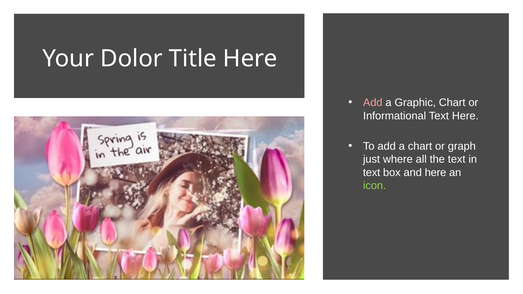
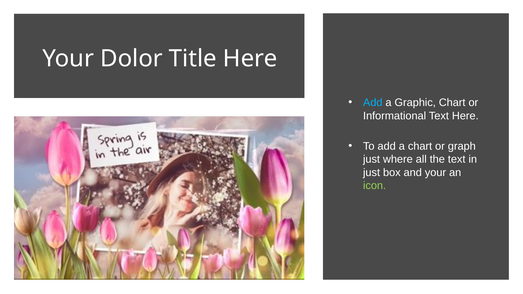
Add colour: pink -> light blue (373, 103)
text: text -> just (372, 173)
and here: here -> your (435, 173)
